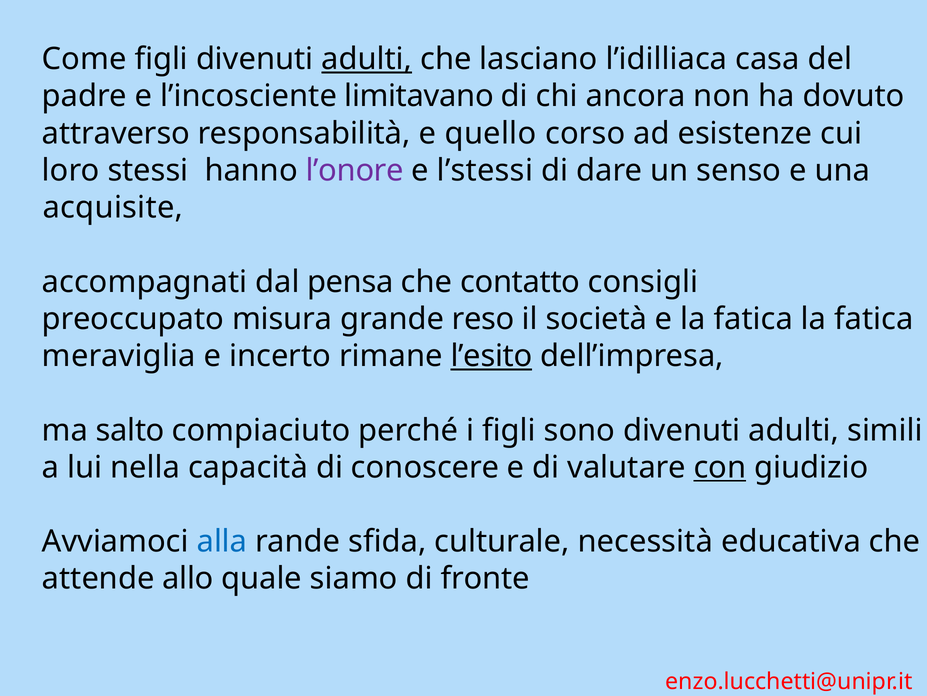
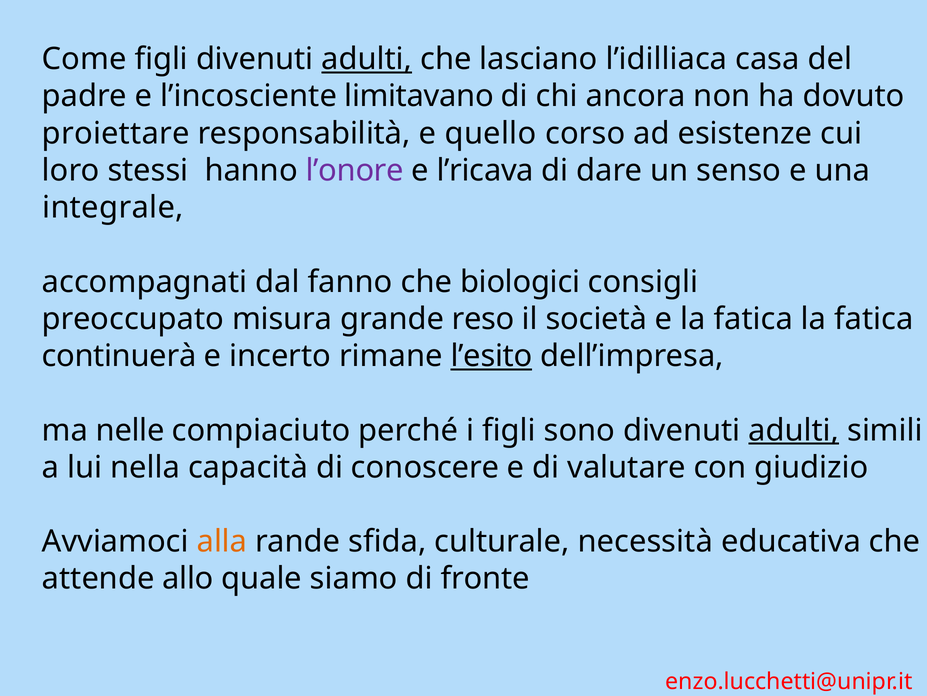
attraverso: attraverso -> proiettare (116, 133)
l’stessi: l’stessi -> l’ricava (485, 170)
acquisite: acquisite -> integrale (113, 207)
pensa: pensa -> fanno (350, 282)
contatto: contatto -> biologici (520, 282)
meraviglia: meraviglia -> continuerà (119, 356)
salto: salto -> nelle (130, 430)
adulti underline: none -> present (794, 430)
con underline: present -> none (720, 467)
alla colour: blue -> orange (222, 541)
